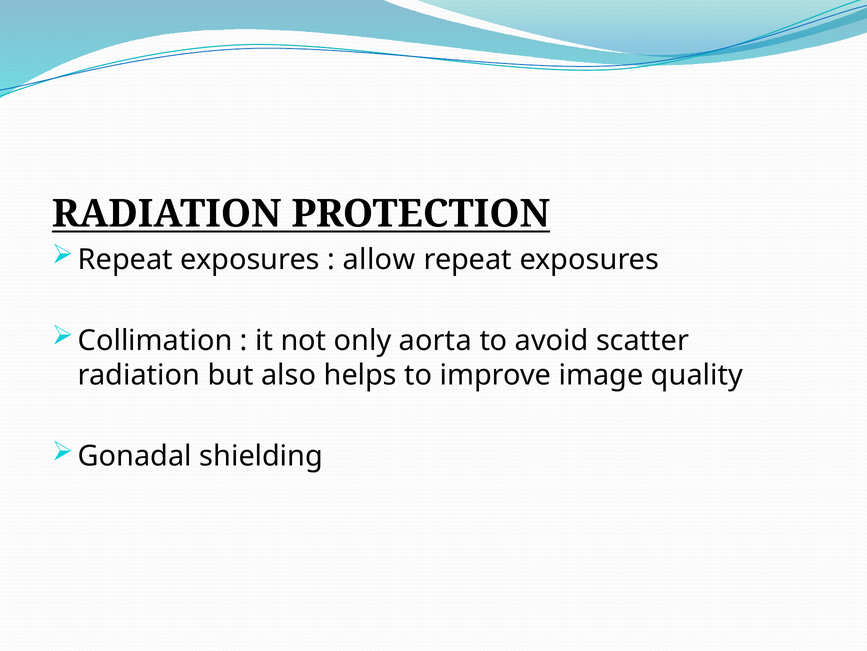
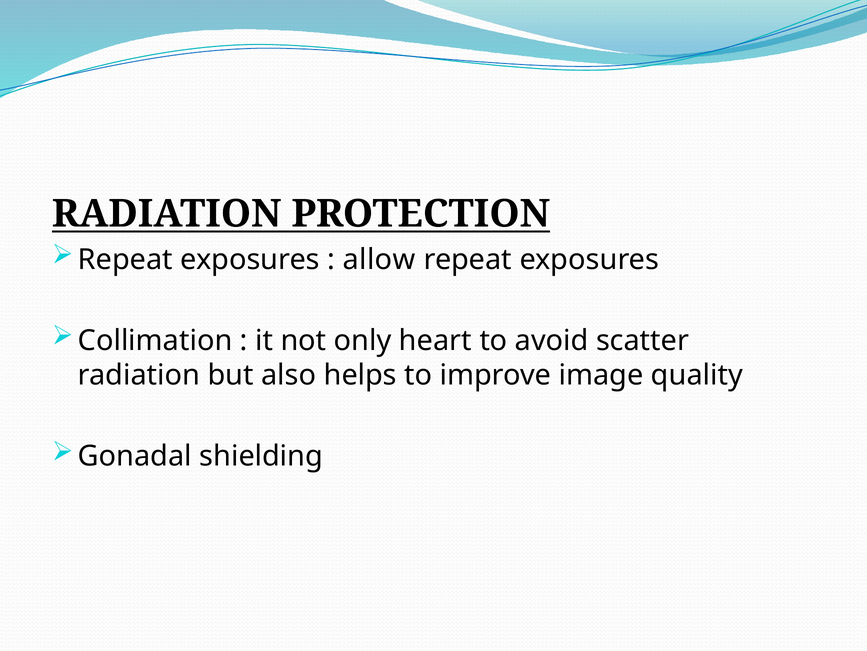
aorta: aorta -> heart (435, 340)
